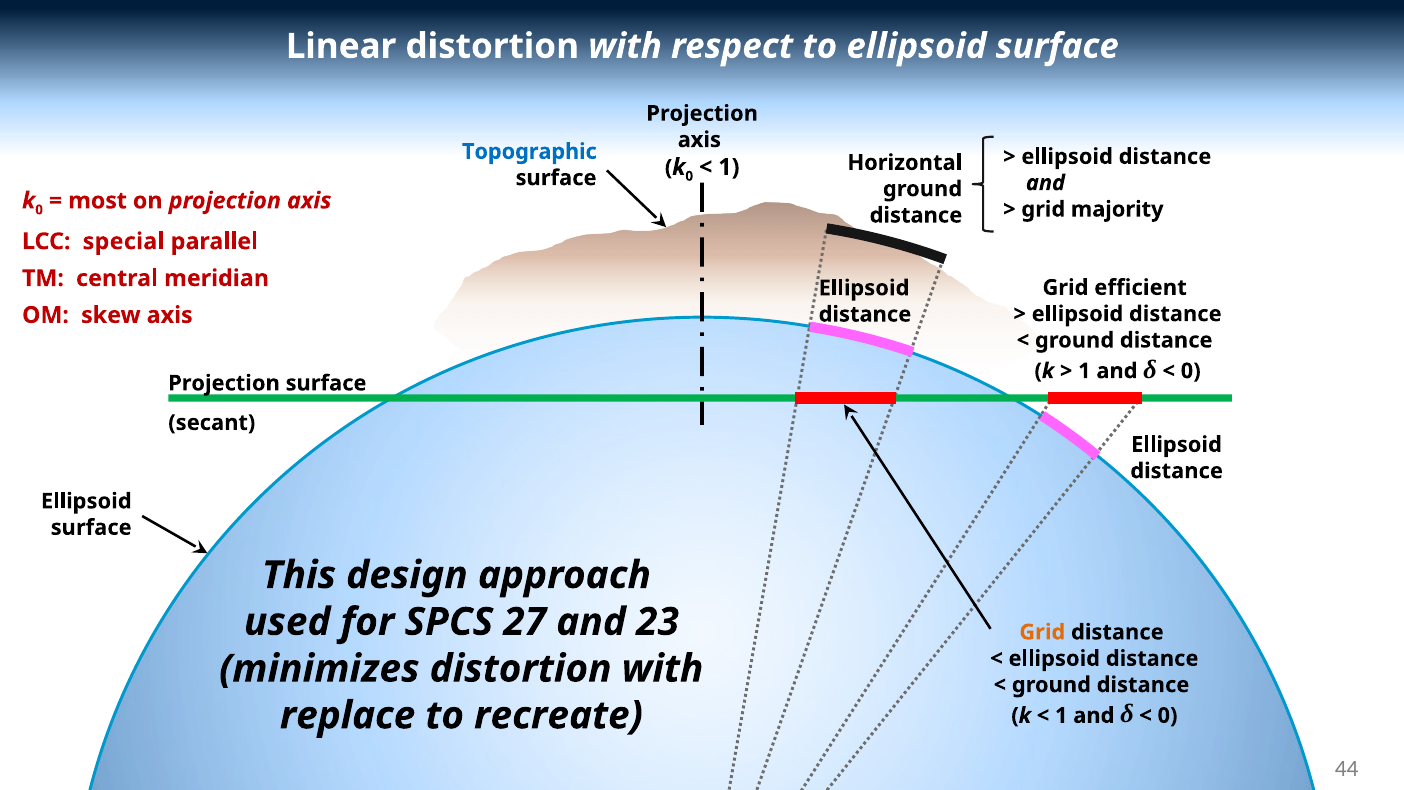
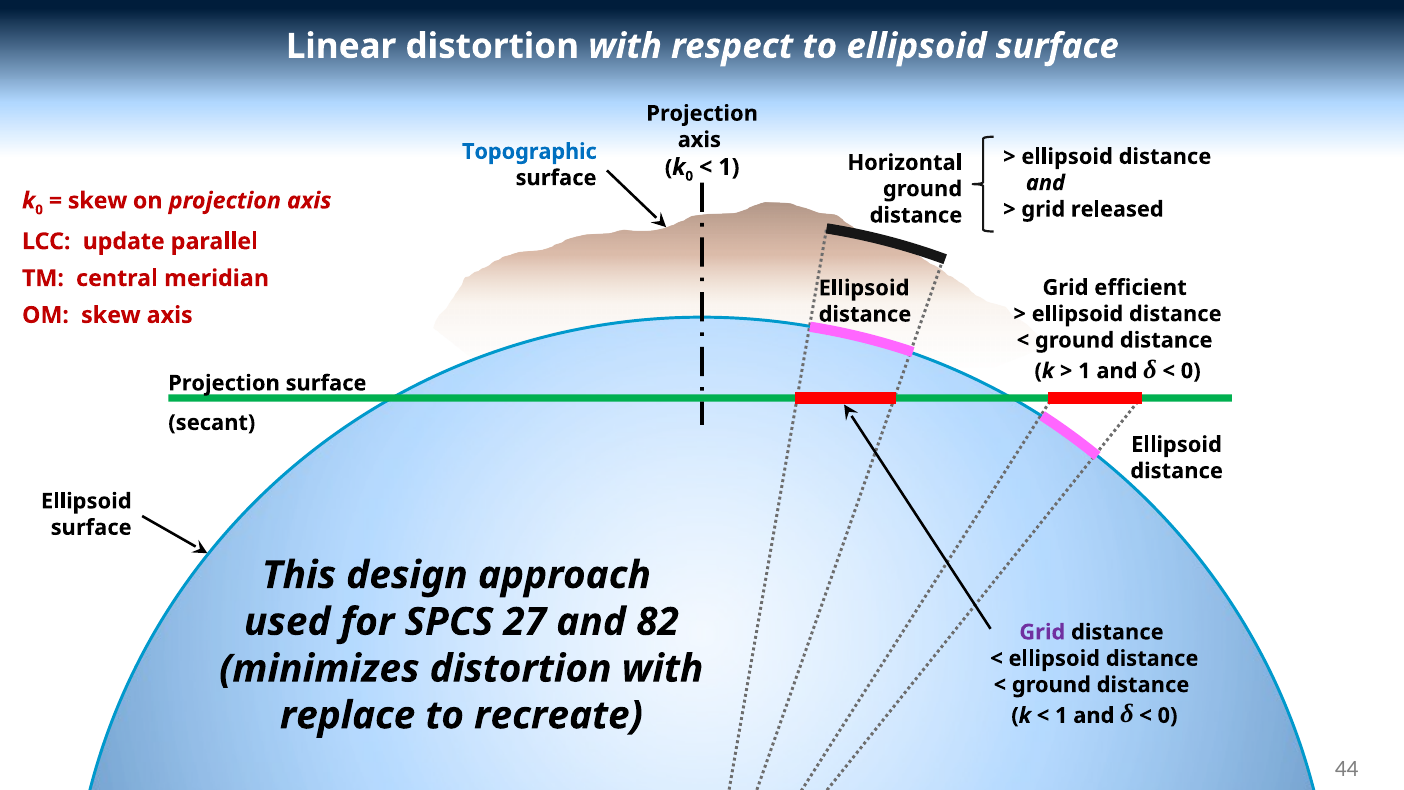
most: most -> skew (98, 201)
majority: majority -> released (1117, 209)
special: special -> update (124, 241)
23: 23 -> 82 (658, 622)
Grid colour: orange -> purple (1042, 632)
